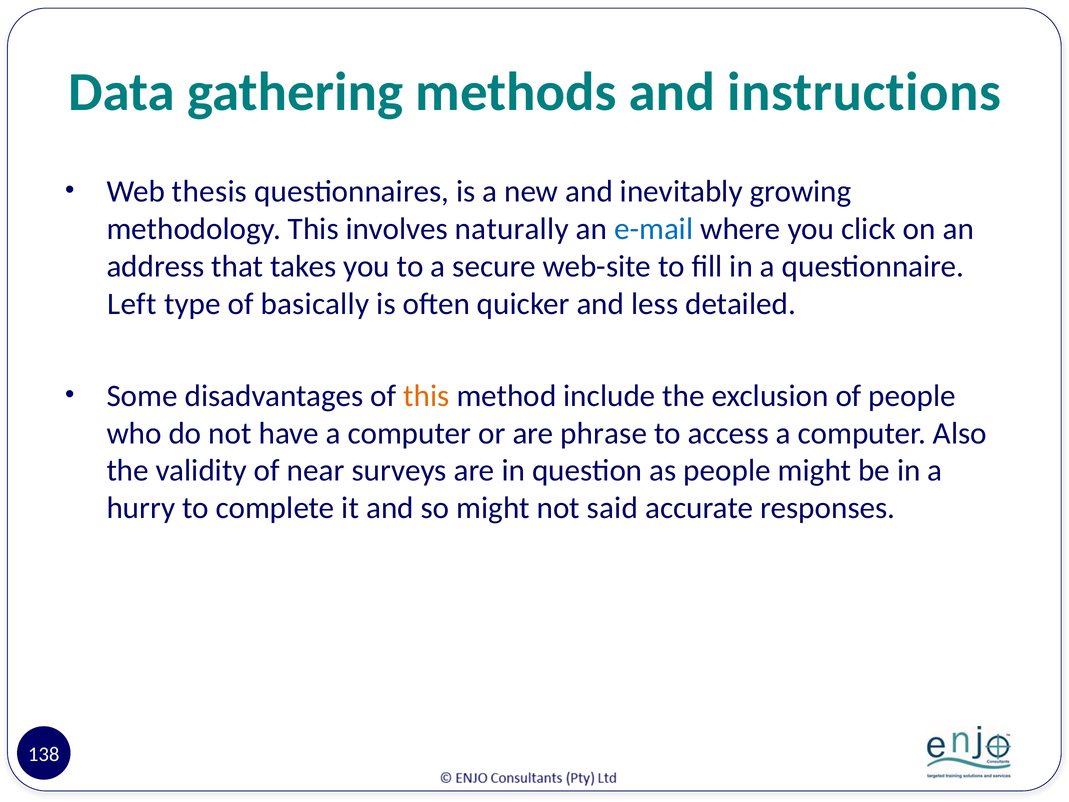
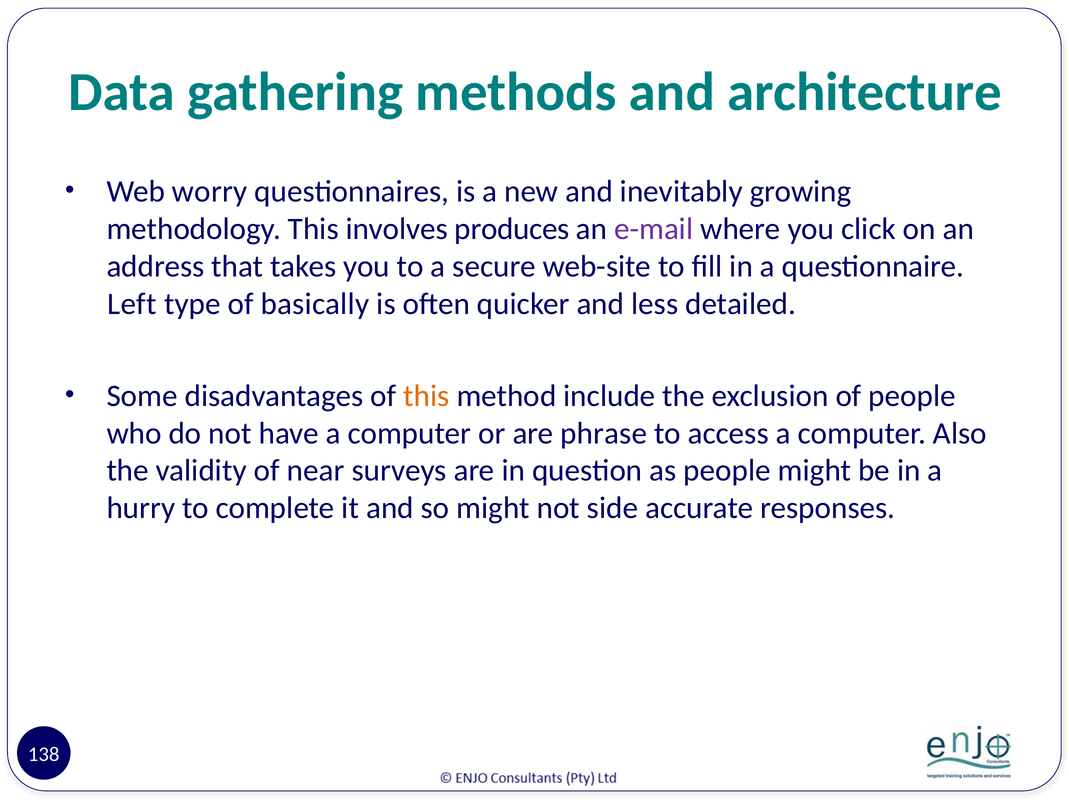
instructions: instructions -> architecture (865, 92)
thesis: thesis -> worry (210, 191)
naturally: naturally -> produces (512, 229)
e-mail colour: blue -> purple (654, 229)
said: said -> side (612, 508)
